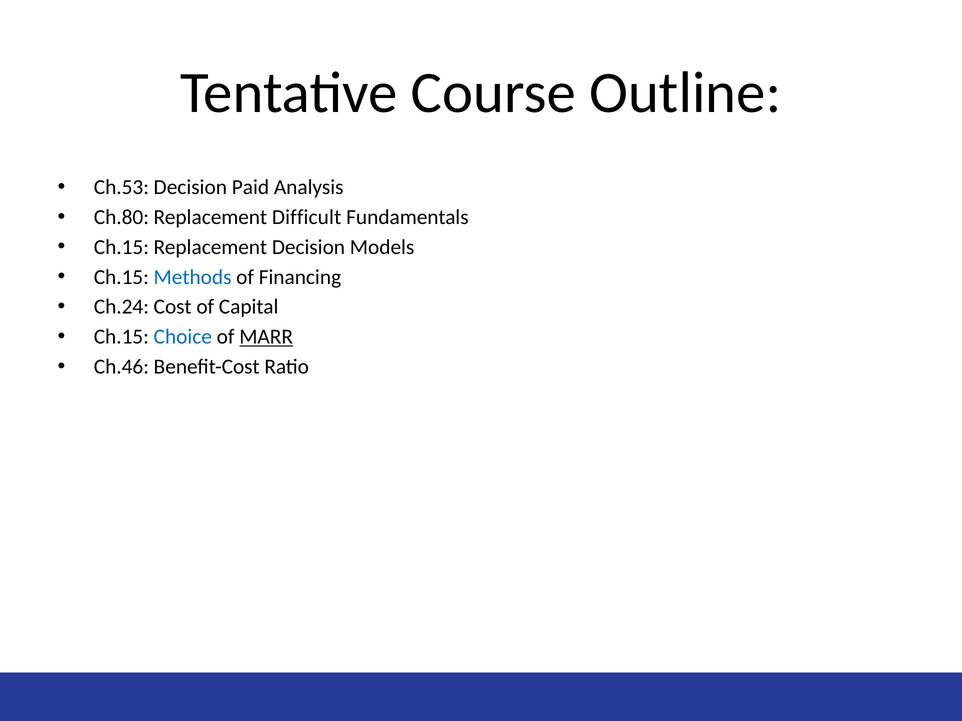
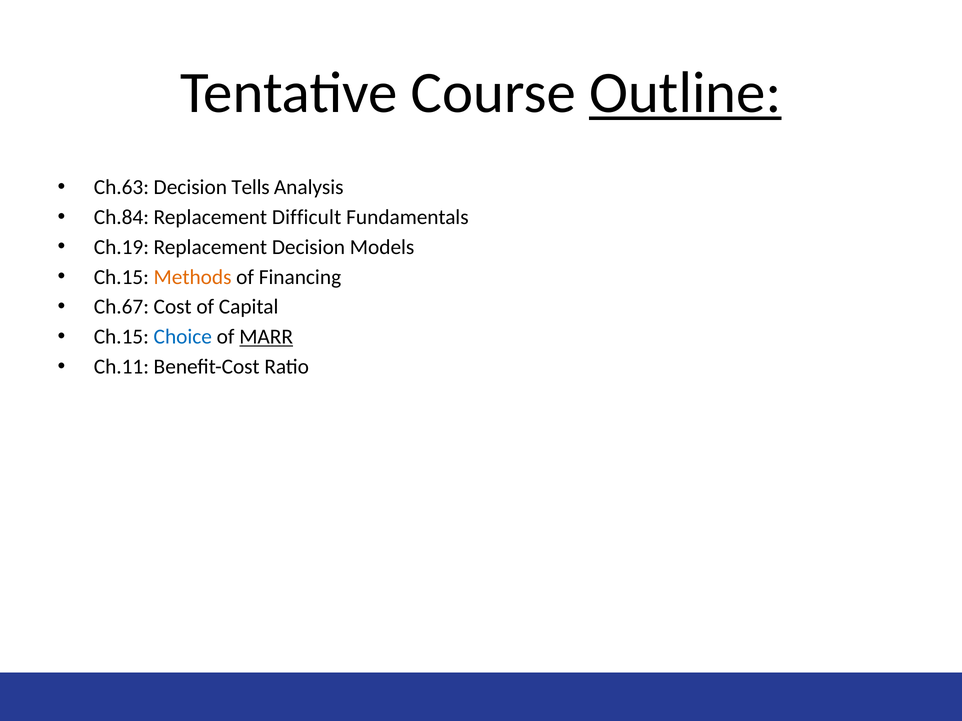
Outline underline: none -> present (685, 93)
Ch.53: Ch.53 -> Ch.63 (121, 187)
Paid: Paid -> Tells (251, 187)
Ch.80: Ch.80 -> Ch.84 (121, 217)
Ch.15: Ch.15 -> Ch.19 (121, 247)
Methods colour: blue -> orange (193, 277)
Ch.24: Ch.24 -> Ch.67 (121, 307)
Ch.46: Ch.46 -> Ch.11 (121, 367)
